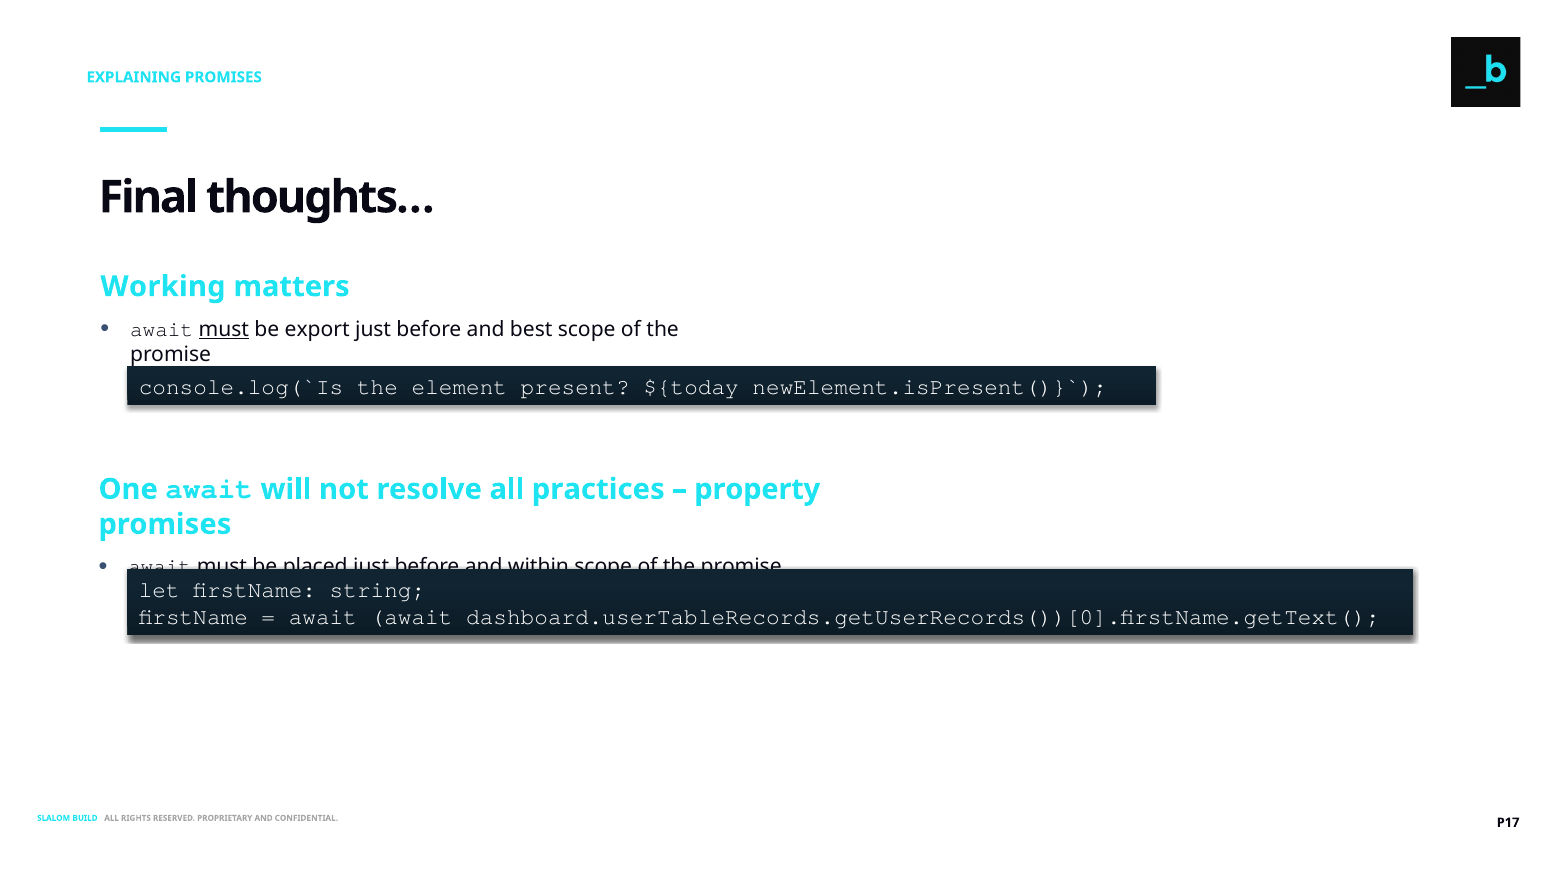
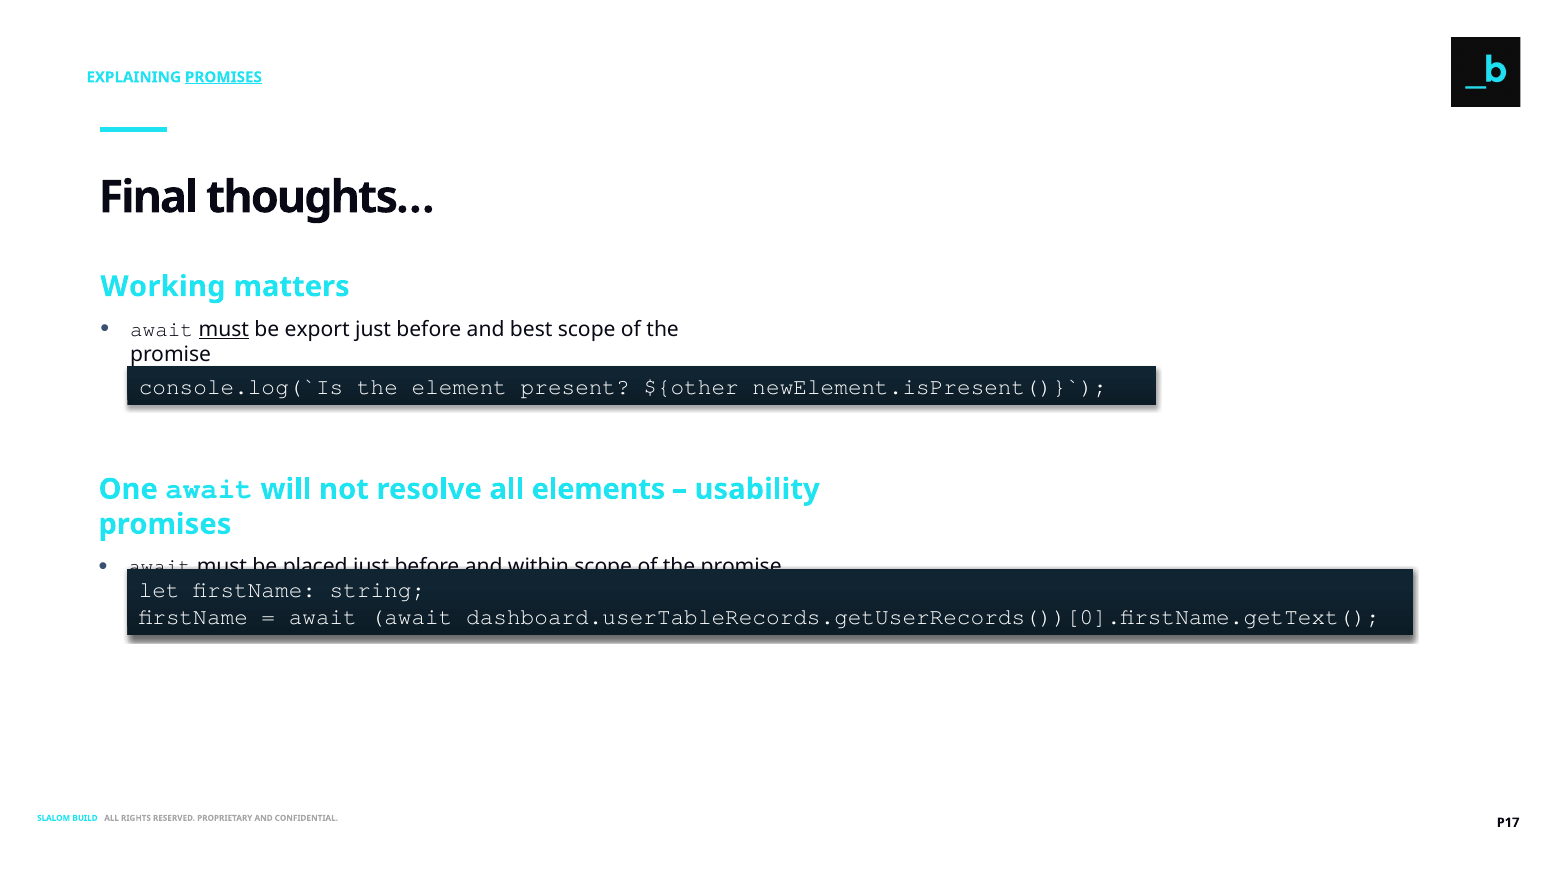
PROMISES underline: none -> present (223, 77)
${today: ${today -> ${other (691, 387)
practices: practices -> elements (598, 489)
property: property -> usability (757, 489)
